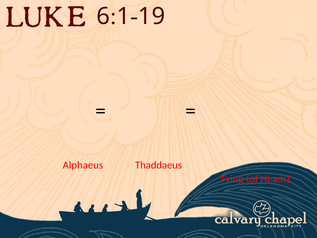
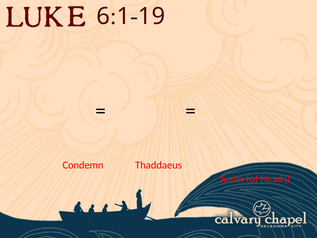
Alphaeus: Alphaeus -> Condemn (83, 165)
Tying: Tying -> Justin (232, 179)
